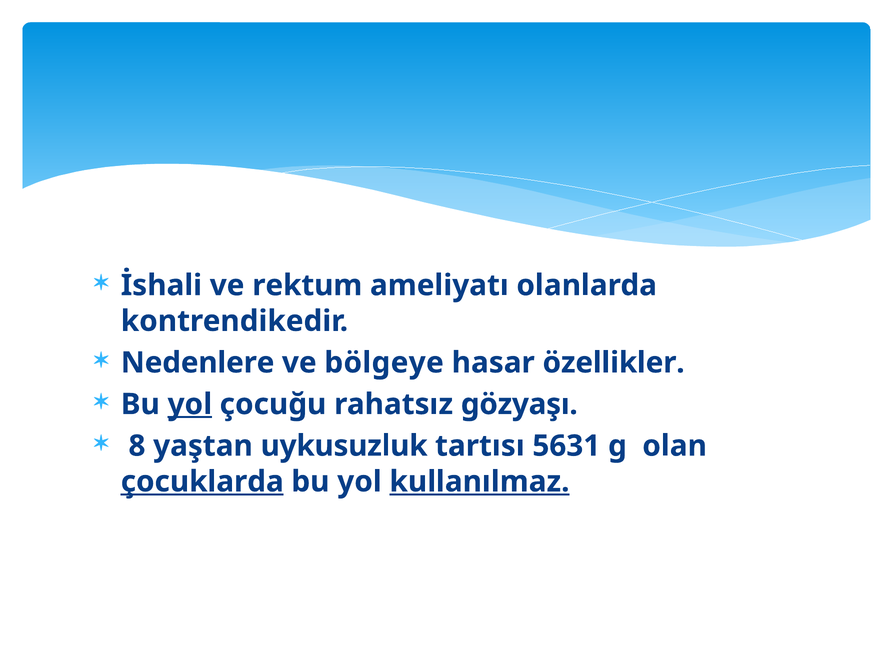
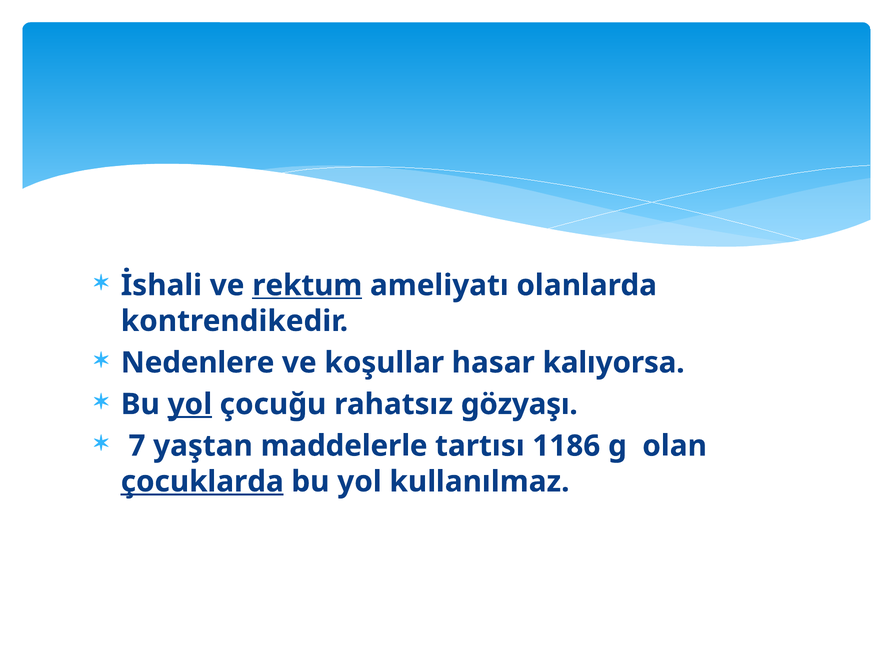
rektum underline: none -> present (307, 285)
bölgeye: bölgeye -> koşullar (384, 363)
özellikler: özellikler -> kalıyorsa (614, 363)
8: 8 -> 7 (137, 446)
uykusuzluk: uykusuzluk -> maddelerle (344, 446)
5631: 5631 -> 1186 (566, 446)
kullanılmaz underline: present -> none (479, 482)
